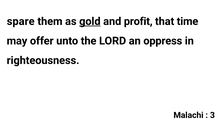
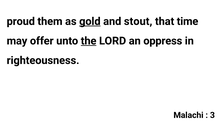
spare: spare -> proud (21, 21)
profit: profit -> stout (138, 21)
the underline: none -> present (89, 41)
